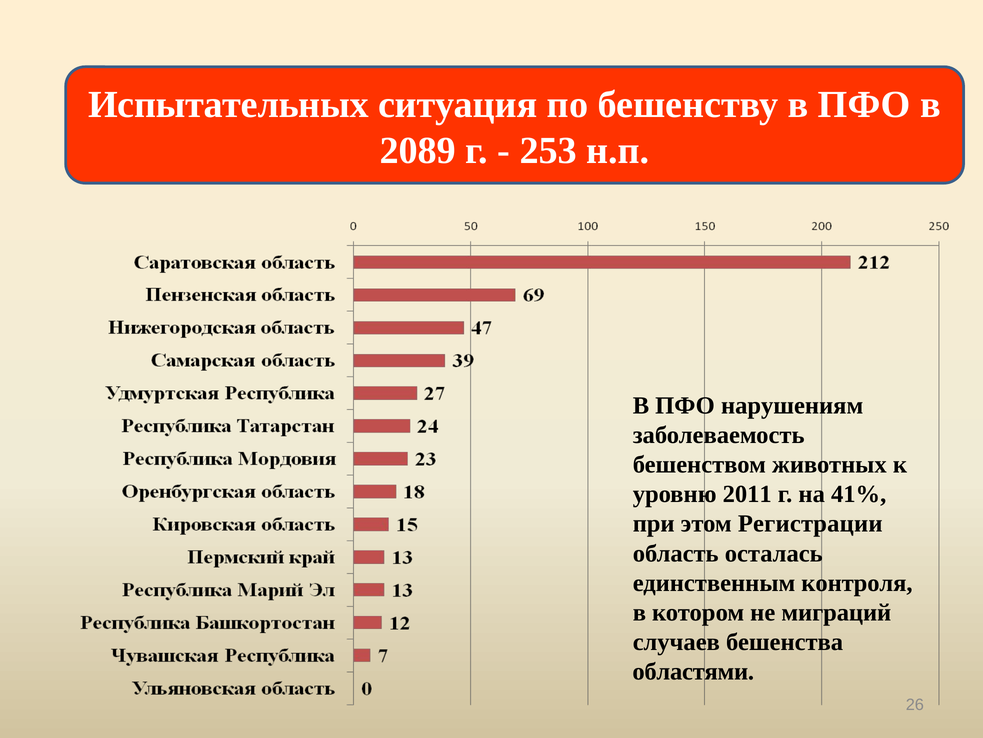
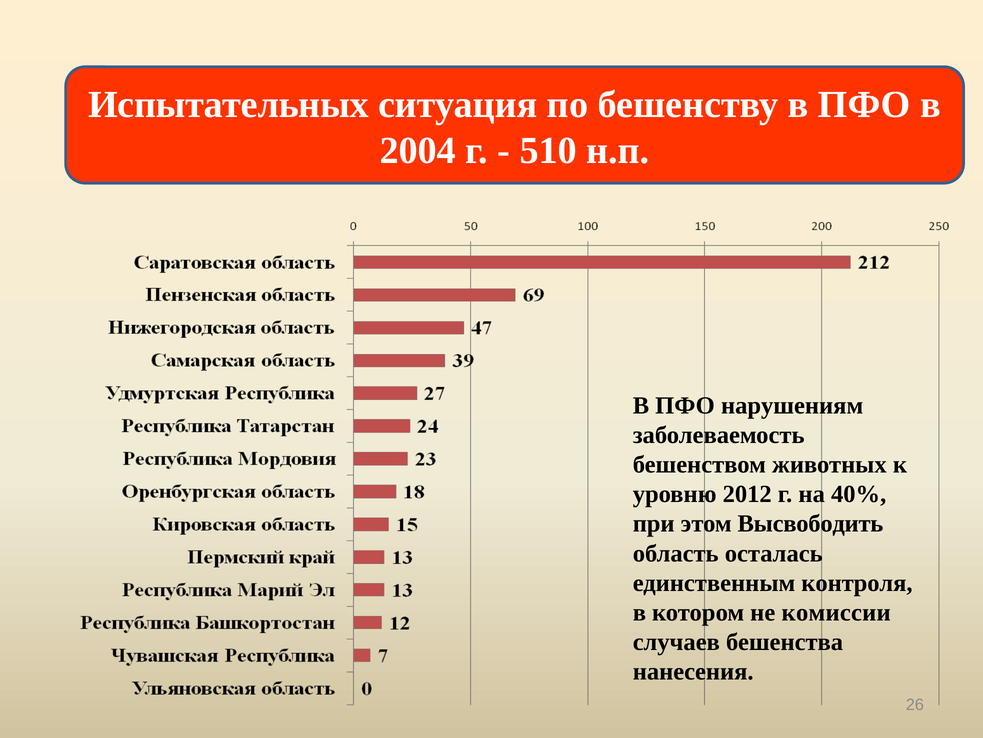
2089: 2089 -> 2004 (418, 150)
253: 253 -> 510 (548, 150)
2011: 2011 -> 2012 (747, 494)
41%: 41% -> 40% (859, 494)
Регистрации: Регистрации -> Высвободить (810, 523)
миграций: миграций -> комиссии (836, 612)
областями: областями -> нанесения (693, 671)
